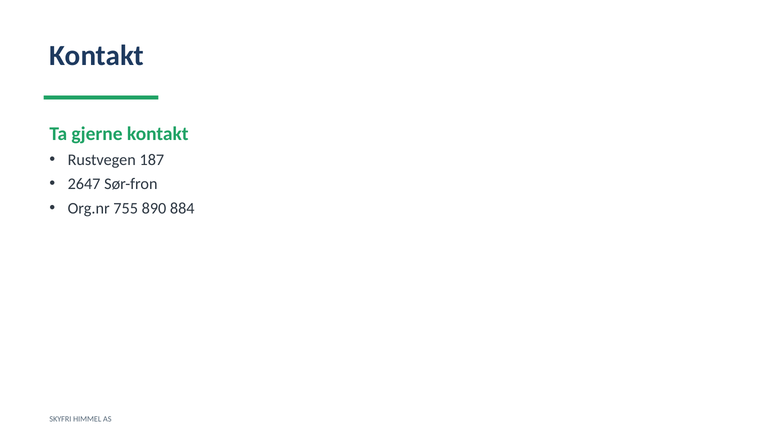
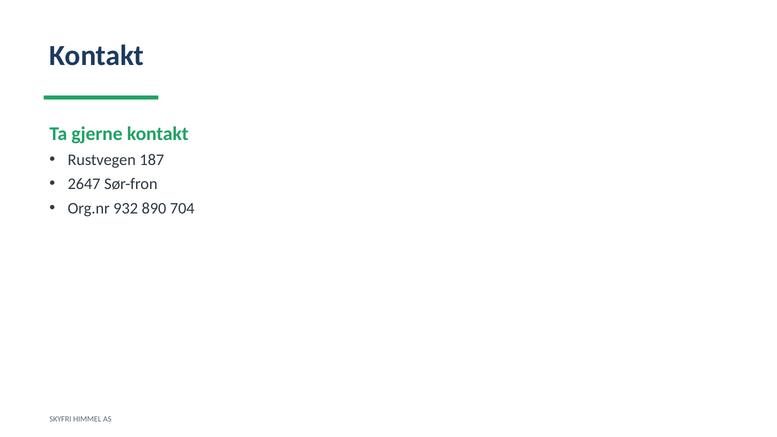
755: 755 -> 932 (126, 208)
884: 884 -> 704 (182, 208)
